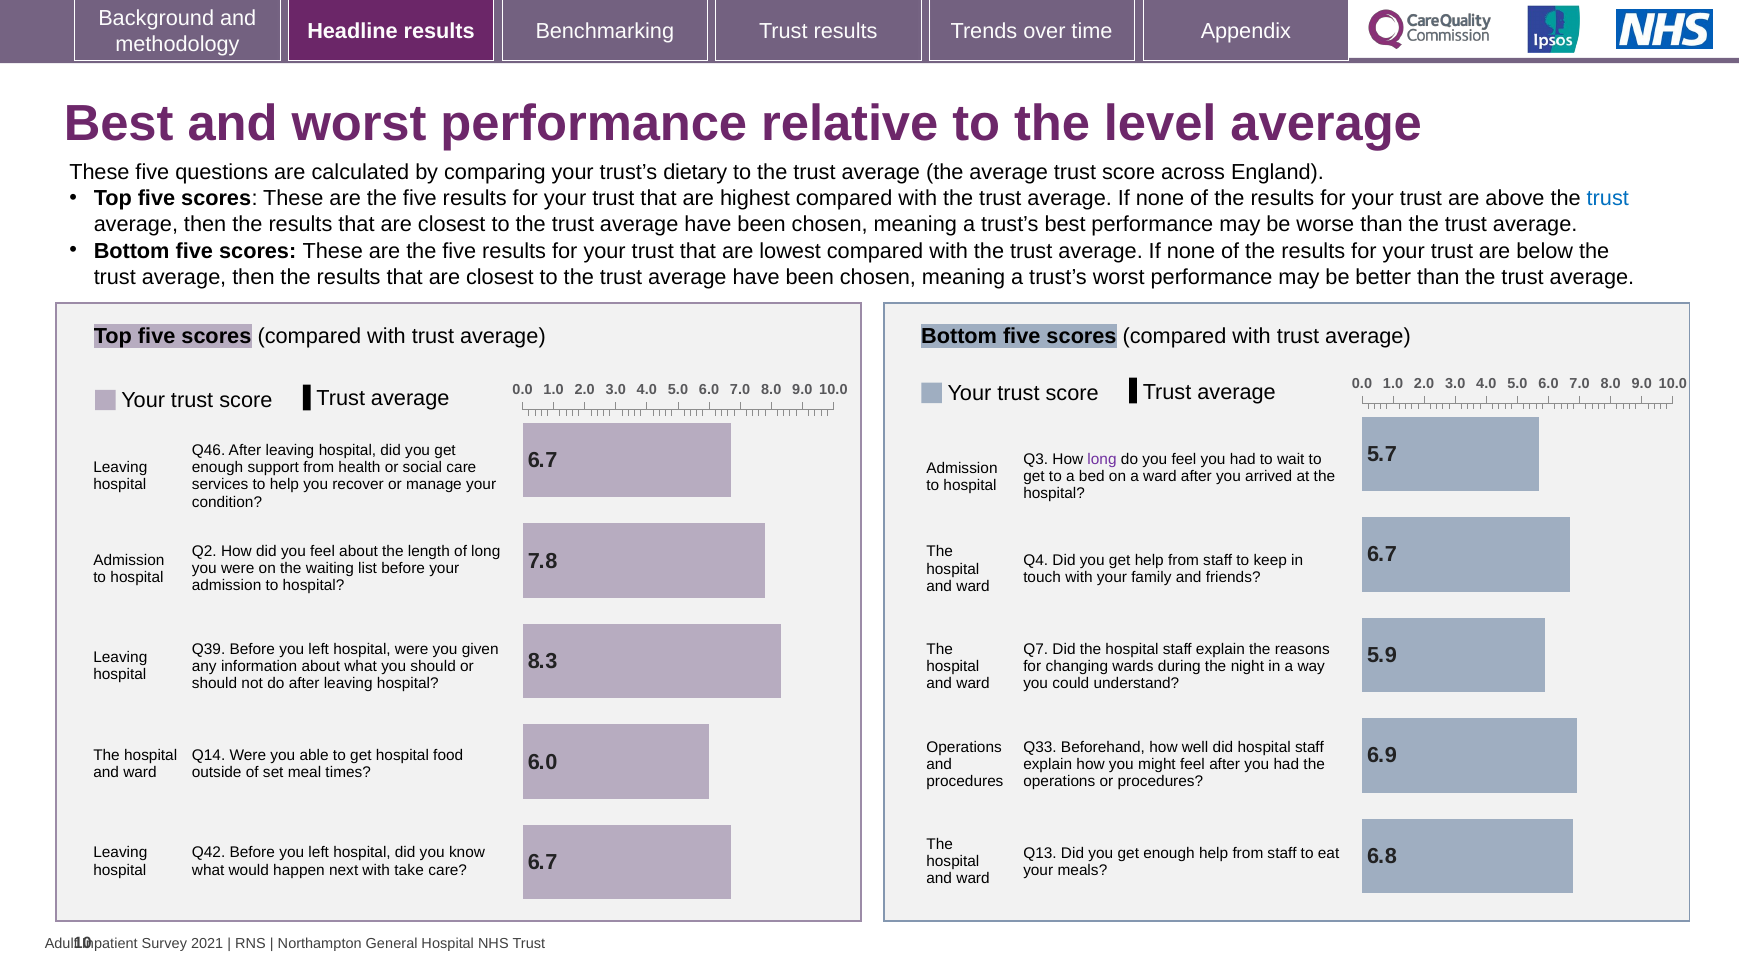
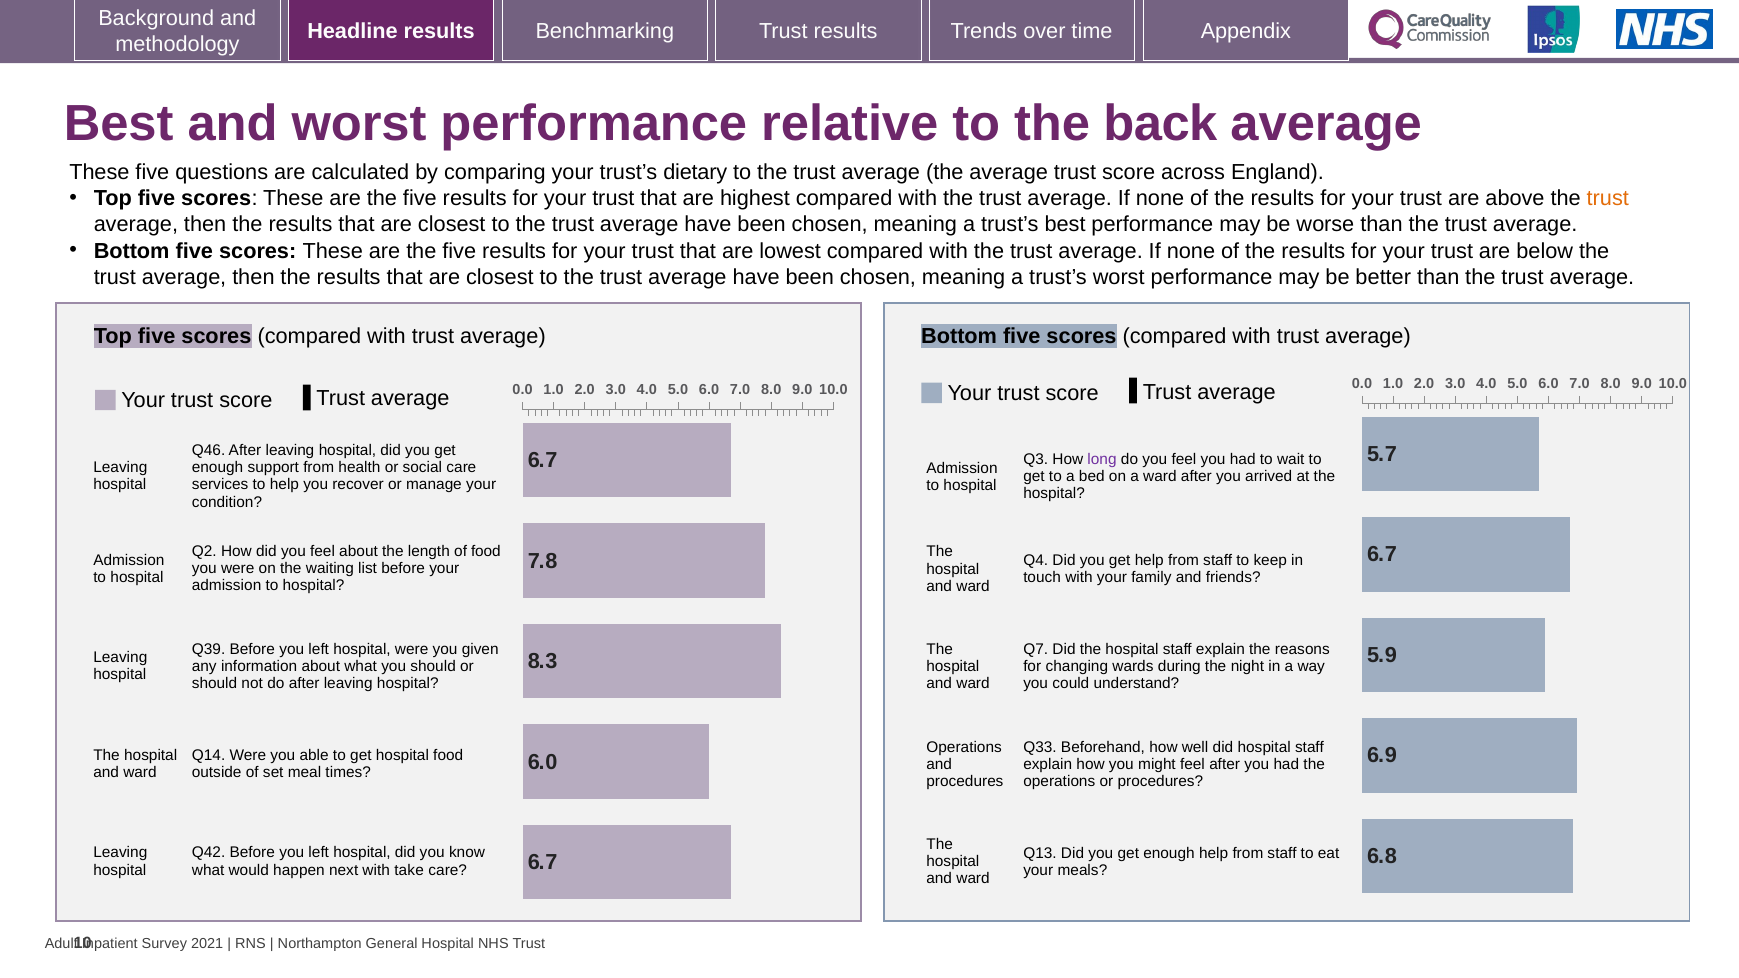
level: level -> back (1160, 123)
trust colour: blue -> orange (1608, 199)
of long: long -> food (486, 551)
